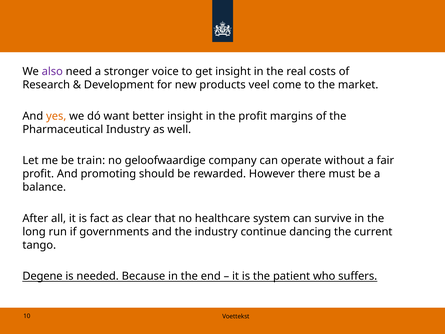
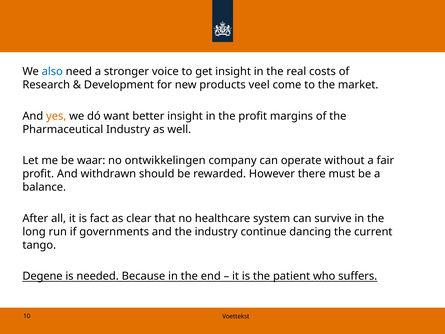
also colour: purple -> blue (52, 71)
train: train -> waar (91, 160)
geloofwaardige: geloofwaardige -> ontwikkelingen (165, 160)
promoting: promoting -> withdrawn (108, 174)
